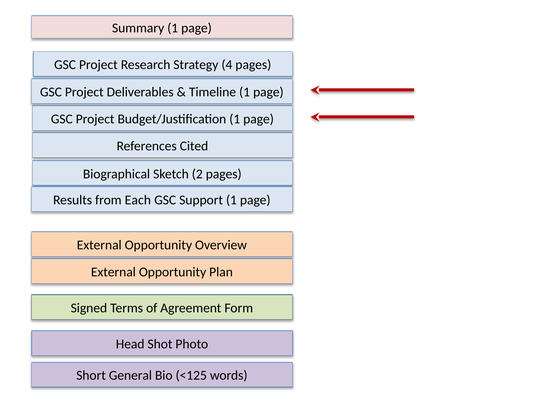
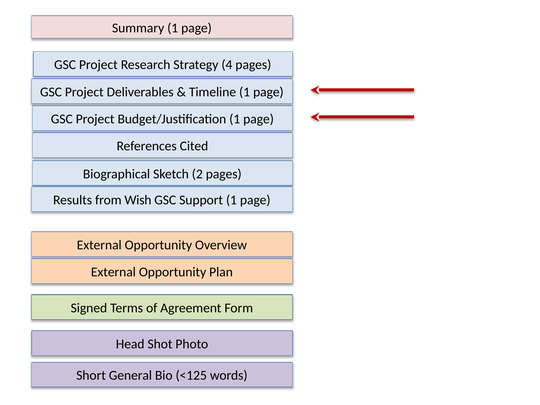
Each: Each -> Wish (138, 200)
